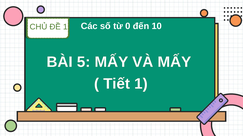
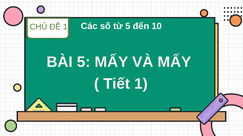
từ 0: 0 -> 5 (128, 26)
